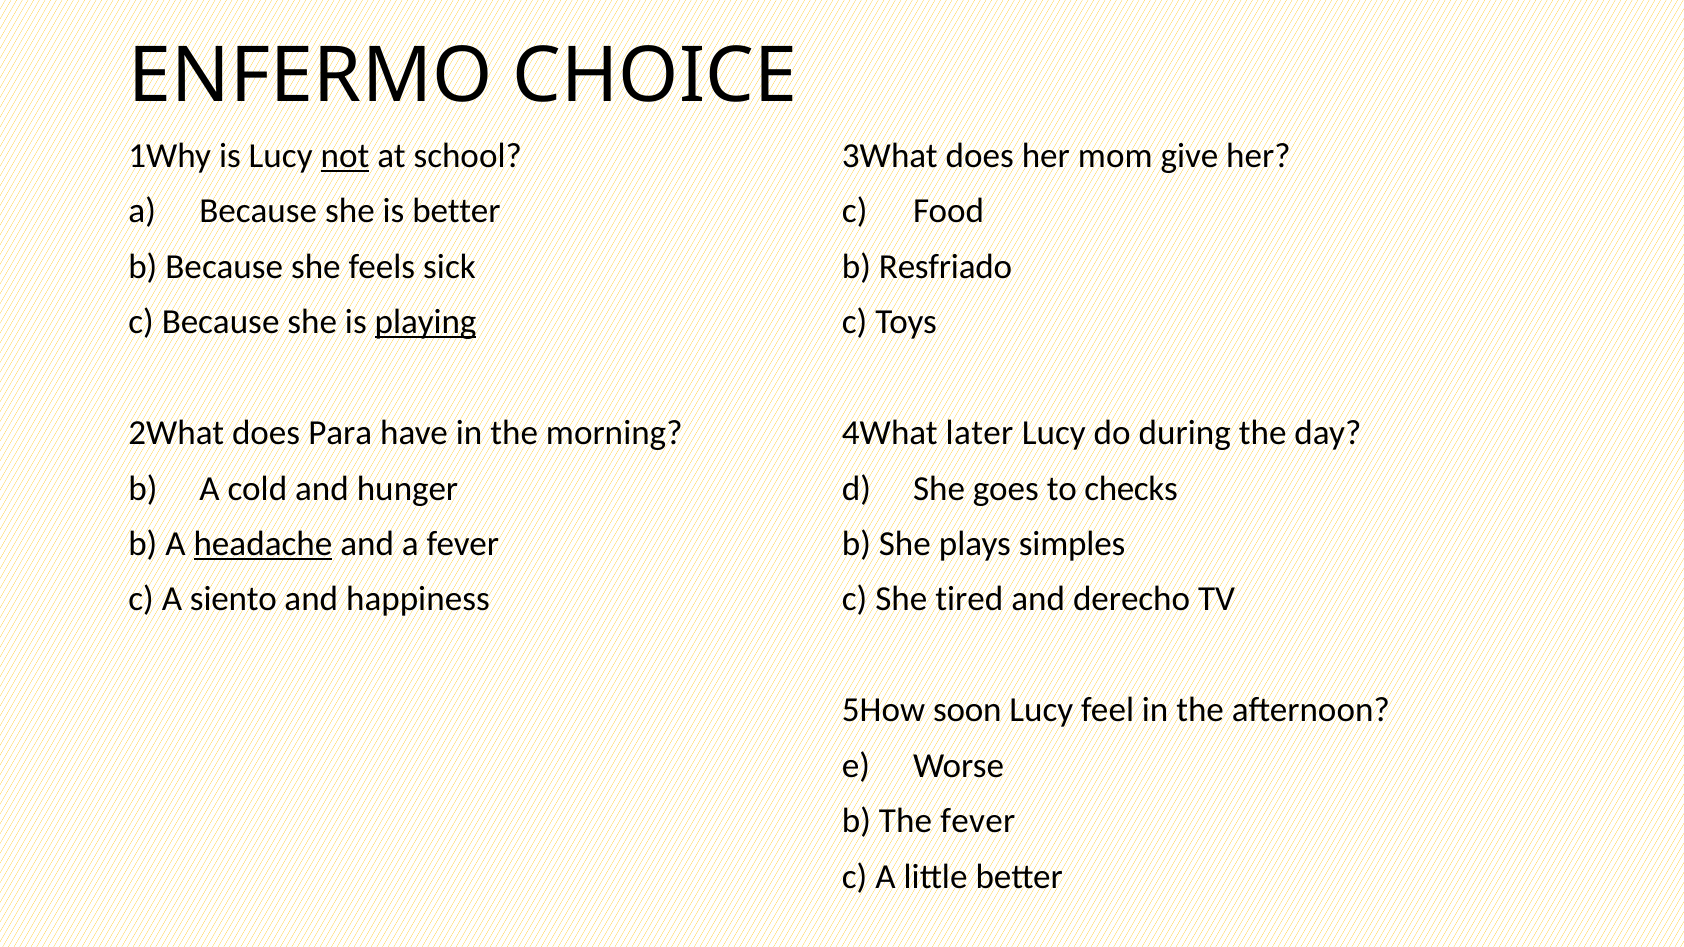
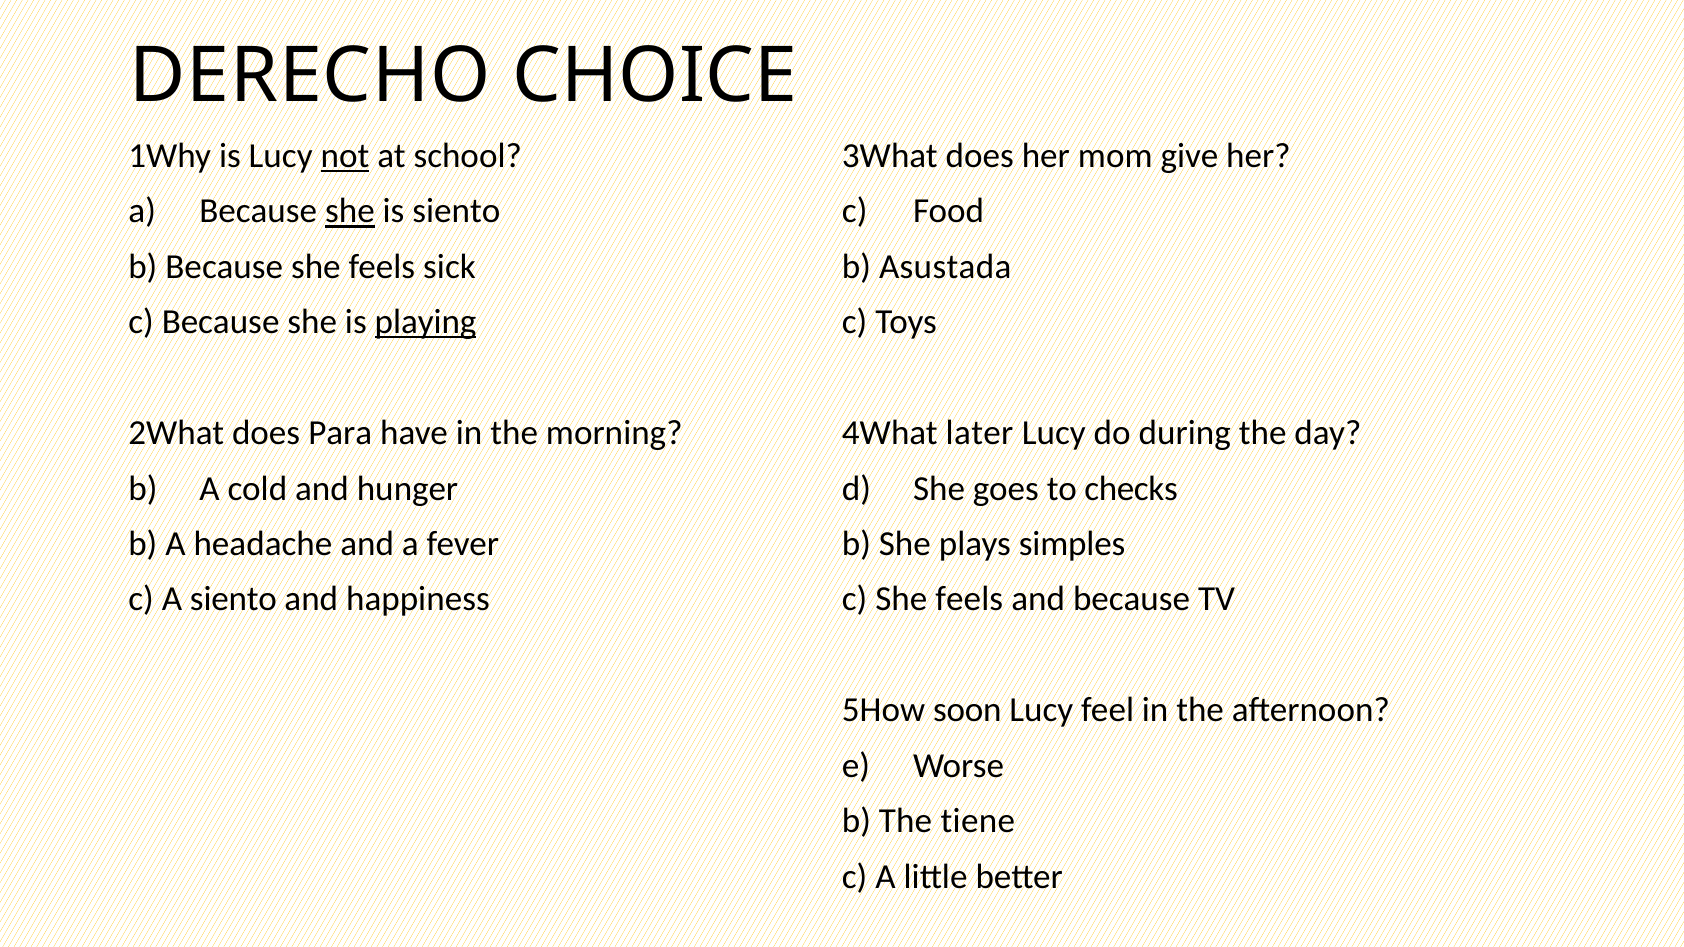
ENFERMO: ENFERMO -> DERECHO (310, 76)
she underline: none -> present (350, 211)
is better: better -> siento (456, 211)
Resfriado: Resfriado -> Asustada (945, 267)
headache underline: present -> none (263, 544)
c She tired: tired -> feels (969, 600)
and derecho: derecho -> because (1132, 600)
The fever: fever -> tiene (978, 821)
